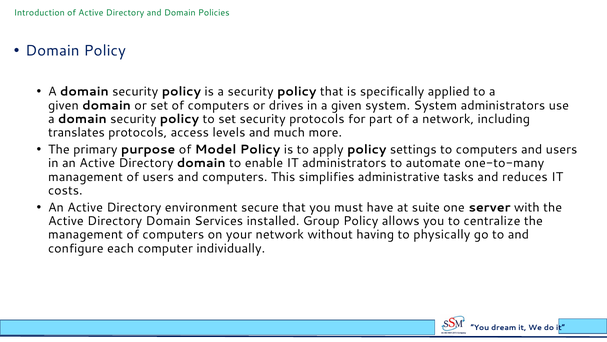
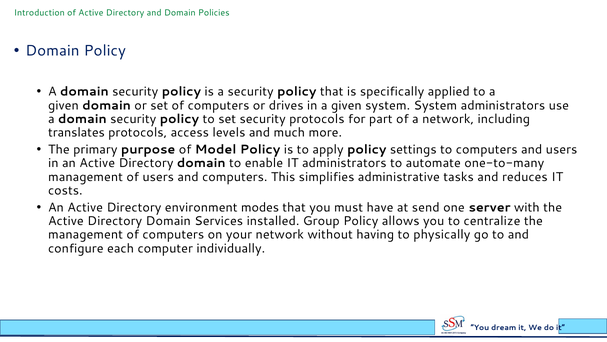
secure: secure -> modes (260, 207)
suite: suite -> send (426, 207)
